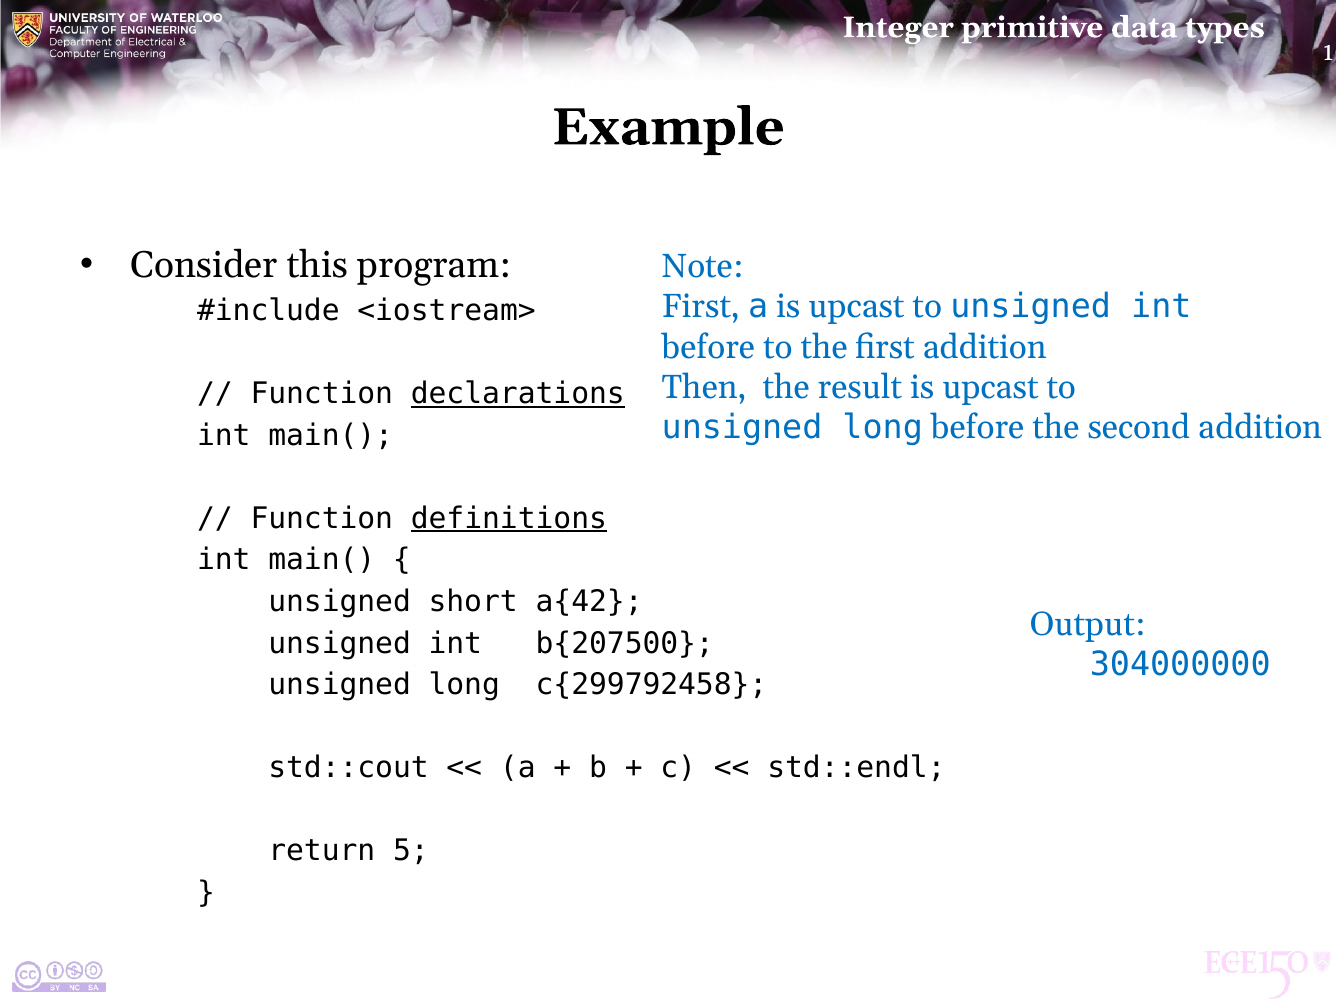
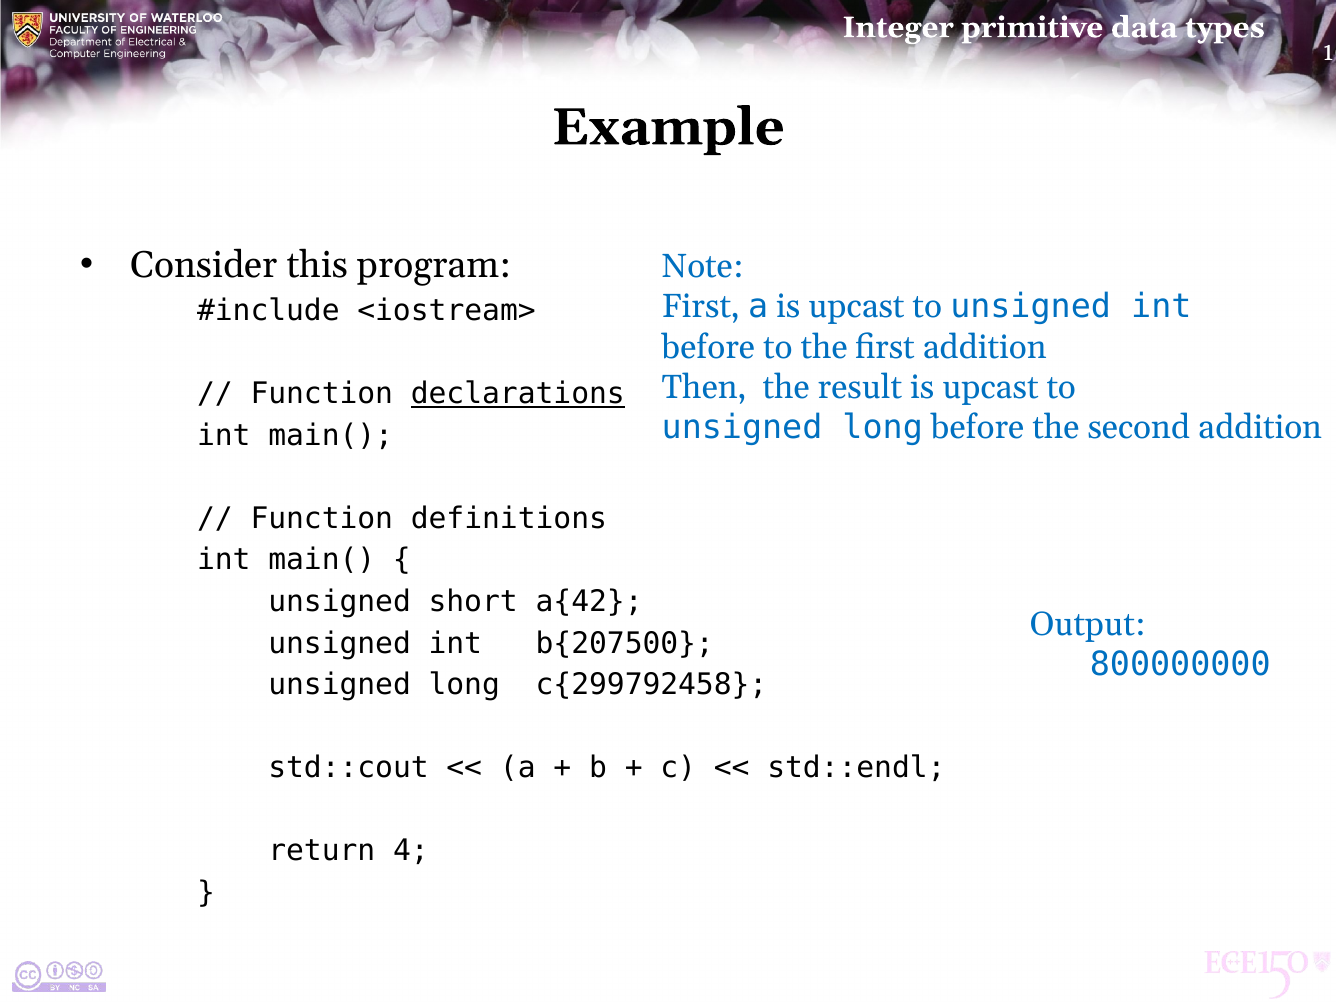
definitions underline: present -> none (509, 519)
304000000: 304000000 -> 800000000 (1180, 665)
5: 5 -> 4 (411, 851)
